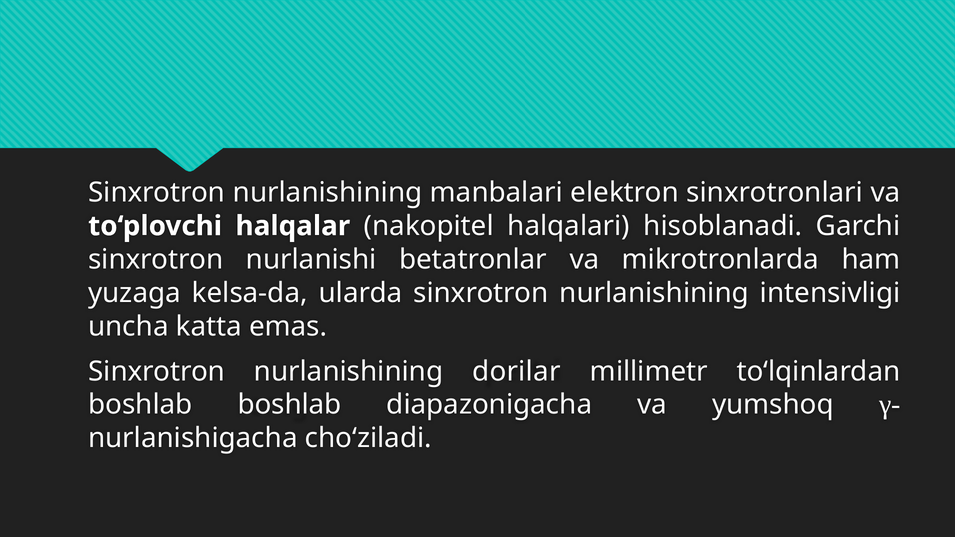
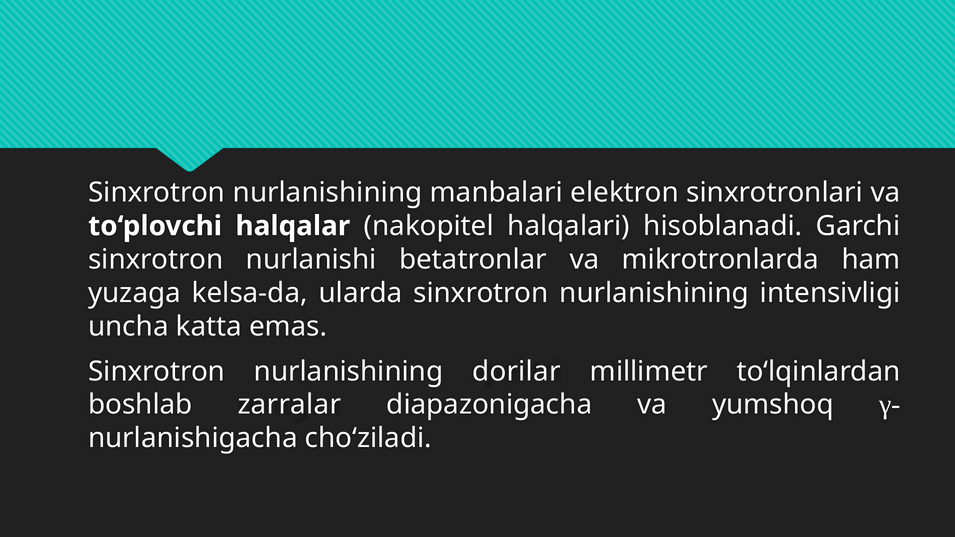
boshlab boshlab: boshlab -> zarralar (289, 405)
